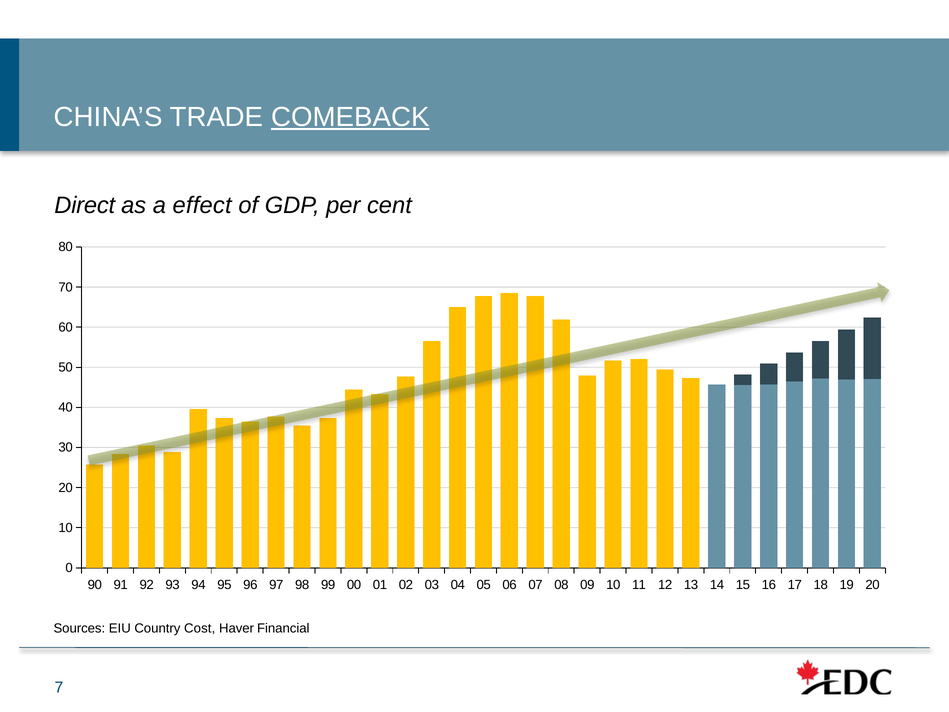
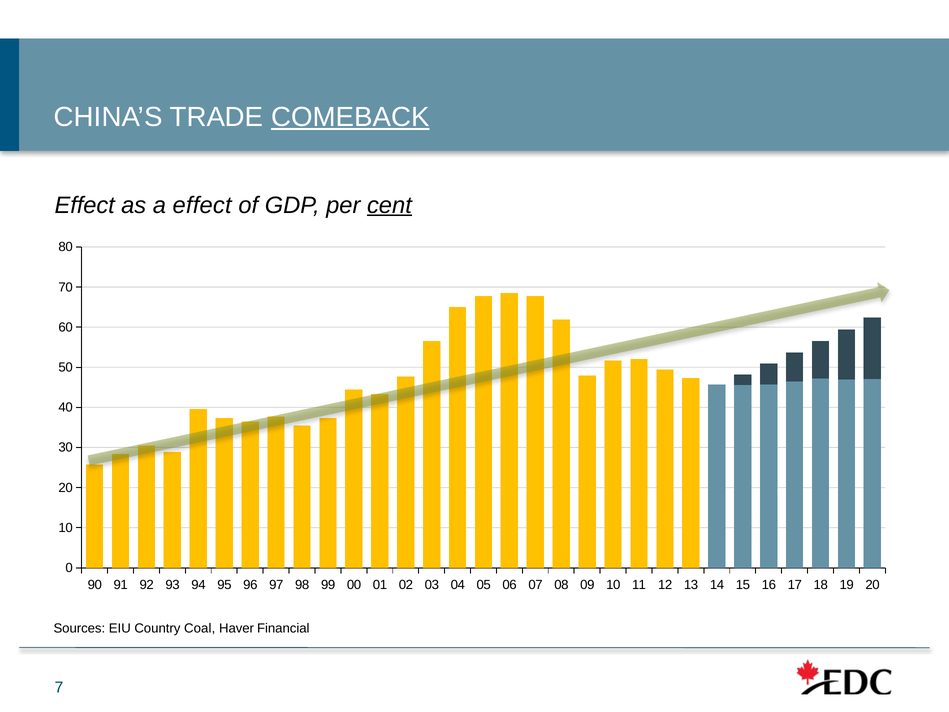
Direct: Direct -> Effect (85, 205)
cent underline: none -> present (389, 205)
Cost: Cost -> Coal (200, 628)
